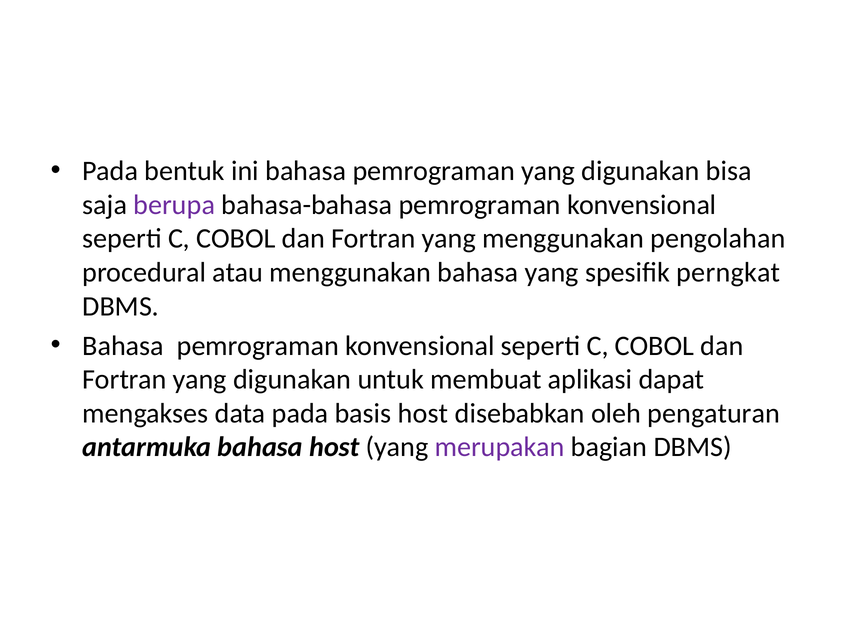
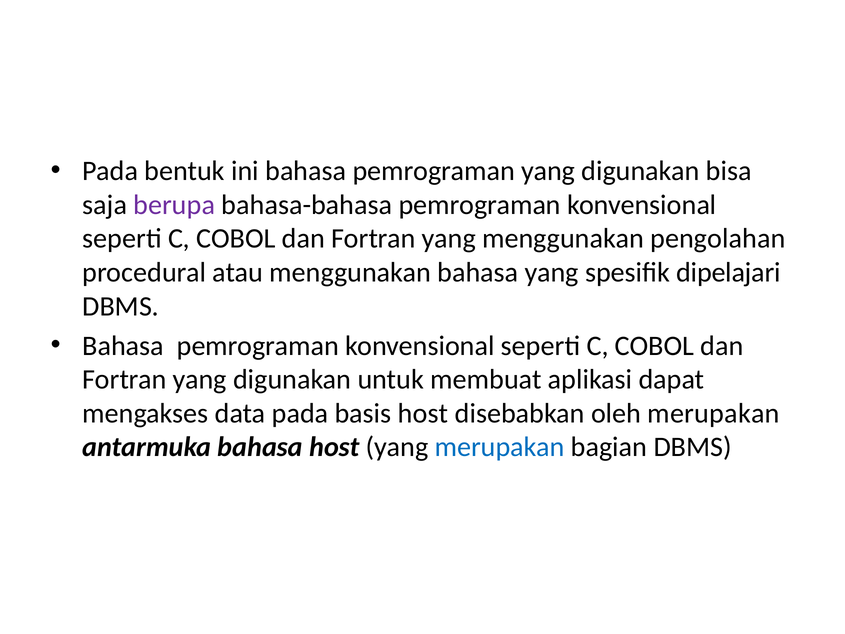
perngkat: perngkat -> dipelajari (729, 272)
oleh pengaturan: pengaturan -> merupakan (714, 413)
merupakan colour: purple -> blue (500, 447)
